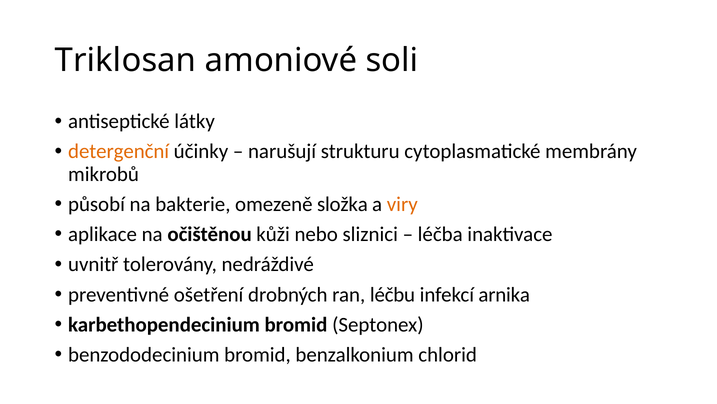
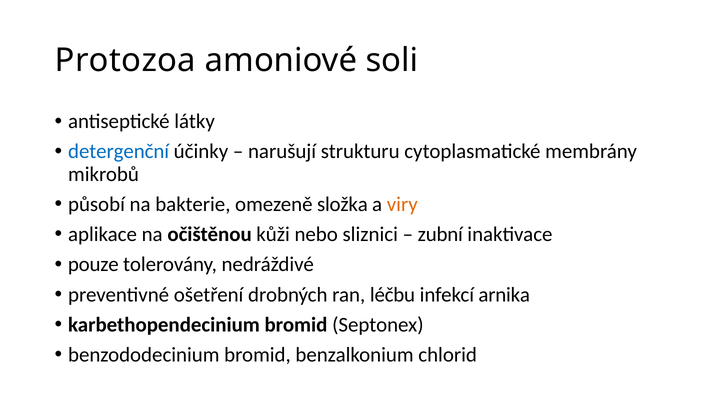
Triklosan: Triklosan -> Protozoa (125, 60)
detergenční colour: orange -> blue (119, 151)
léčba: léčba -> zubní (440, 234)
uvnitř: uvnitř -> pouze (93, 264)
